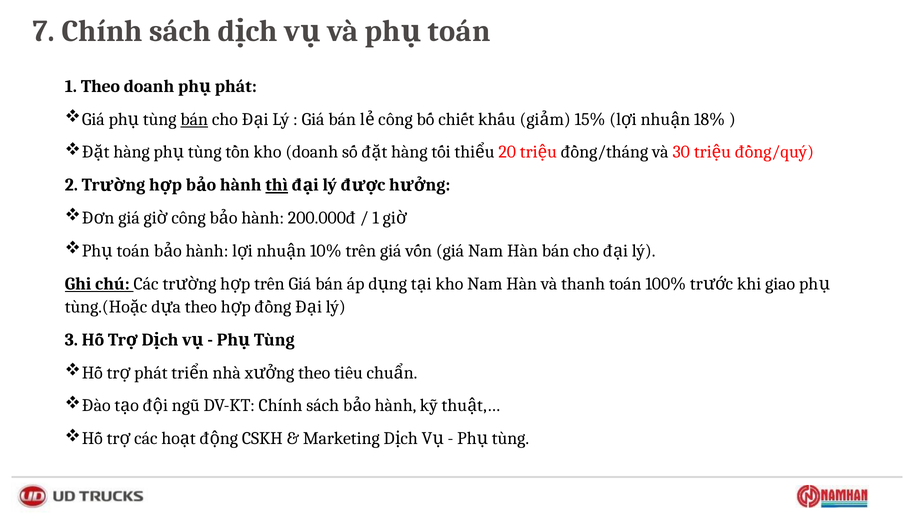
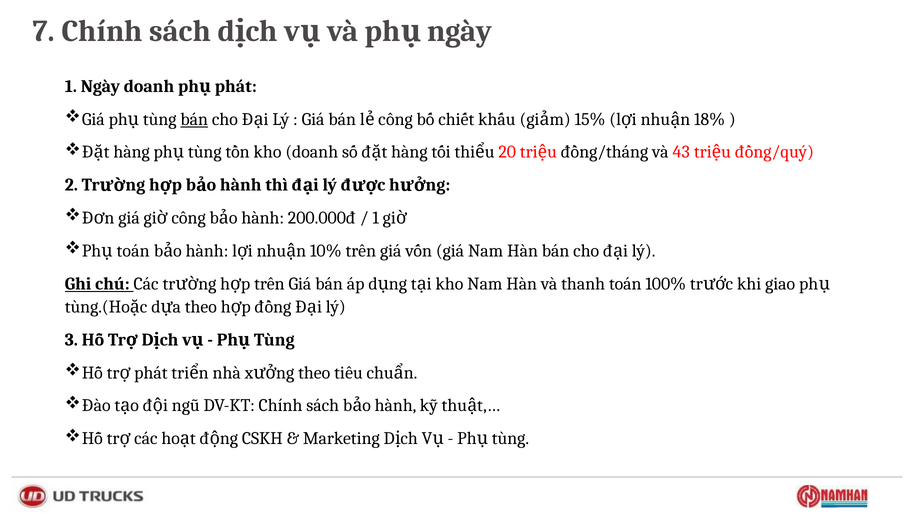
toán: toán -> ngày (460, 31)
1 Theo: Theo -> Ngày (100, 86)
30: 30 -> 43 (681, 152)
thì underline: present -> none (277, 185)
